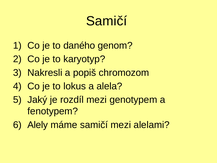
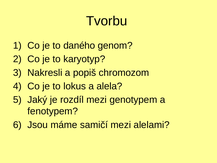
Samičí: Samičí -> Tvorbu (107, 21)
Alely: Alely -> Jsou (38, 125)
